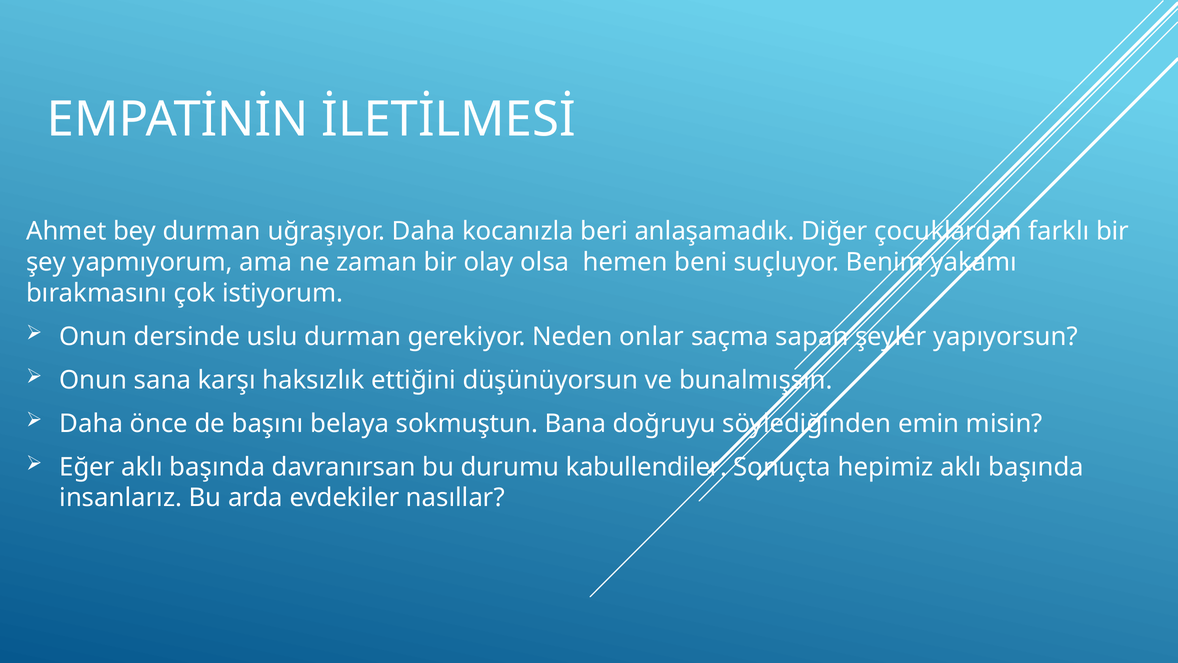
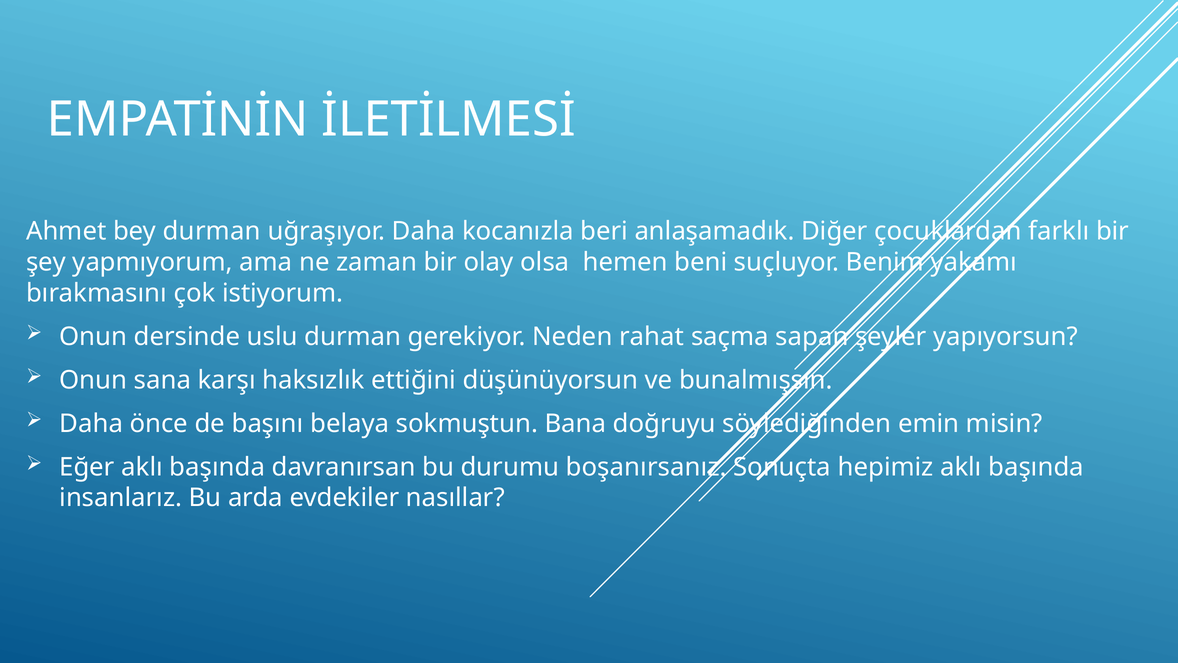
onlar: onlar -> rahat (652, 336)
kabullendiler: kabullendiler -> boşanırsanız (646, 467)
